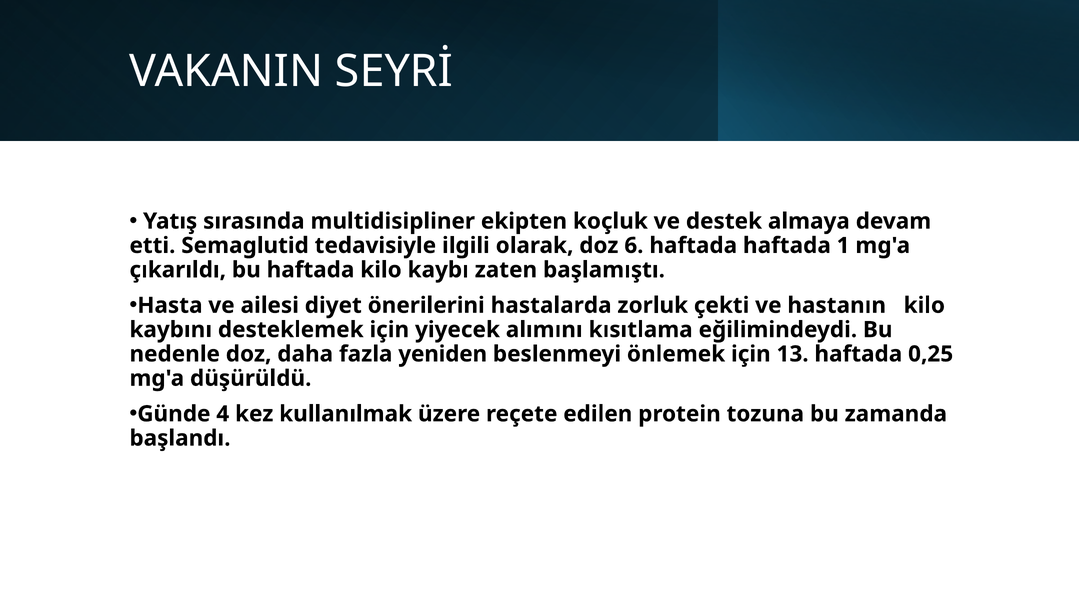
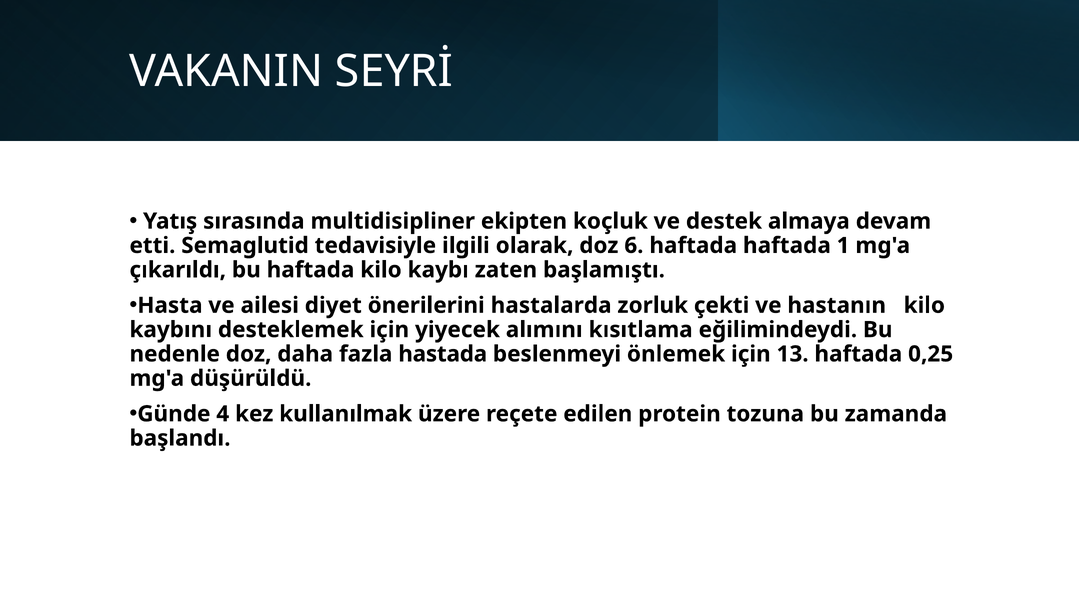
yeniden: yeniden -> hastada (443, 354)
